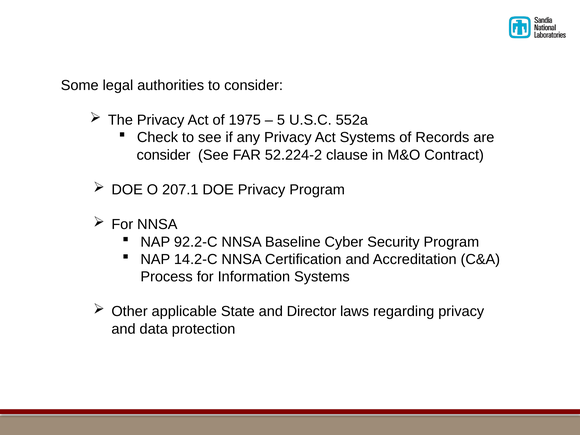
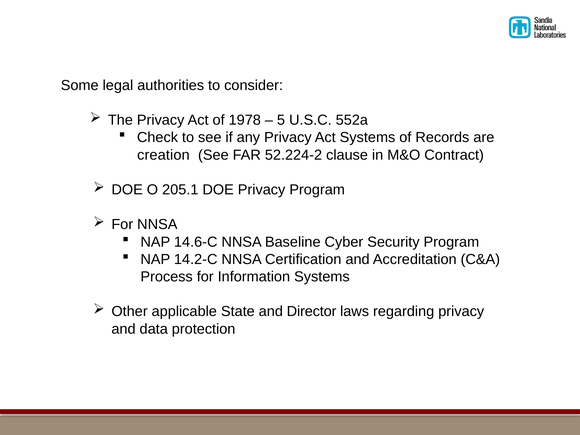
1975: 1975 -> 1978 (245, 120)
consider: consider -> creation (163, 155)
207.1: 207.1 -> 205.1 (180, 190)
92.2-C: 92.2-C -> 14.6-C (196, 242)
